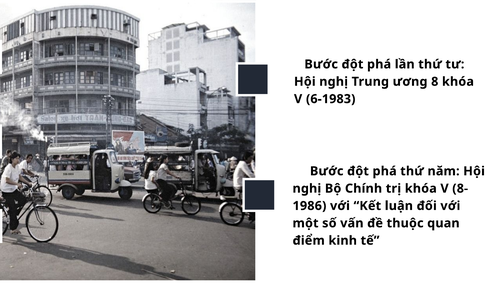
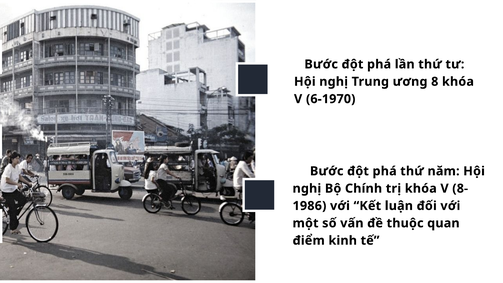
6-1983: 6-1983 -> 6-1970 (331, 99)
